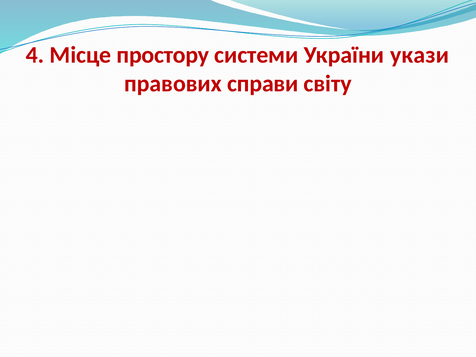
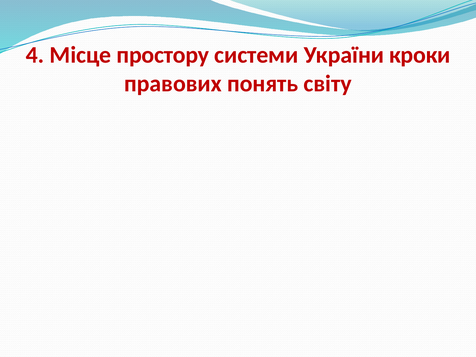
укази: укази -> кроки (420, 55)
справи: справи -> понять (263, 84)
